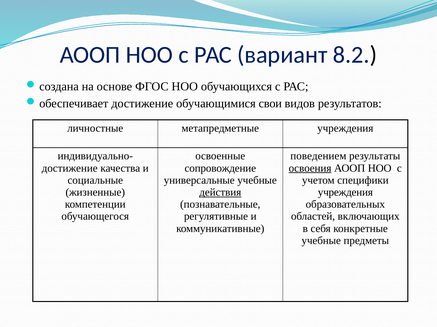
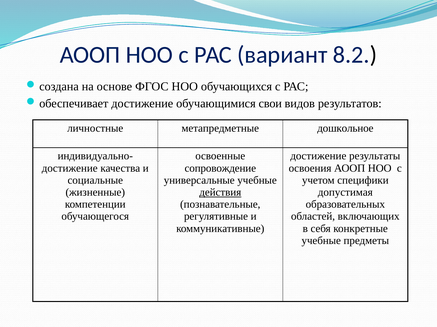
метапредметные учреждения: учреждения -> дошкольное (345, 129)
поведением: поведением -> достижение (318, 156)
освоения underline: present -> none (310, 168)
учреждения: учреждения -> допустимая (345, 193)
